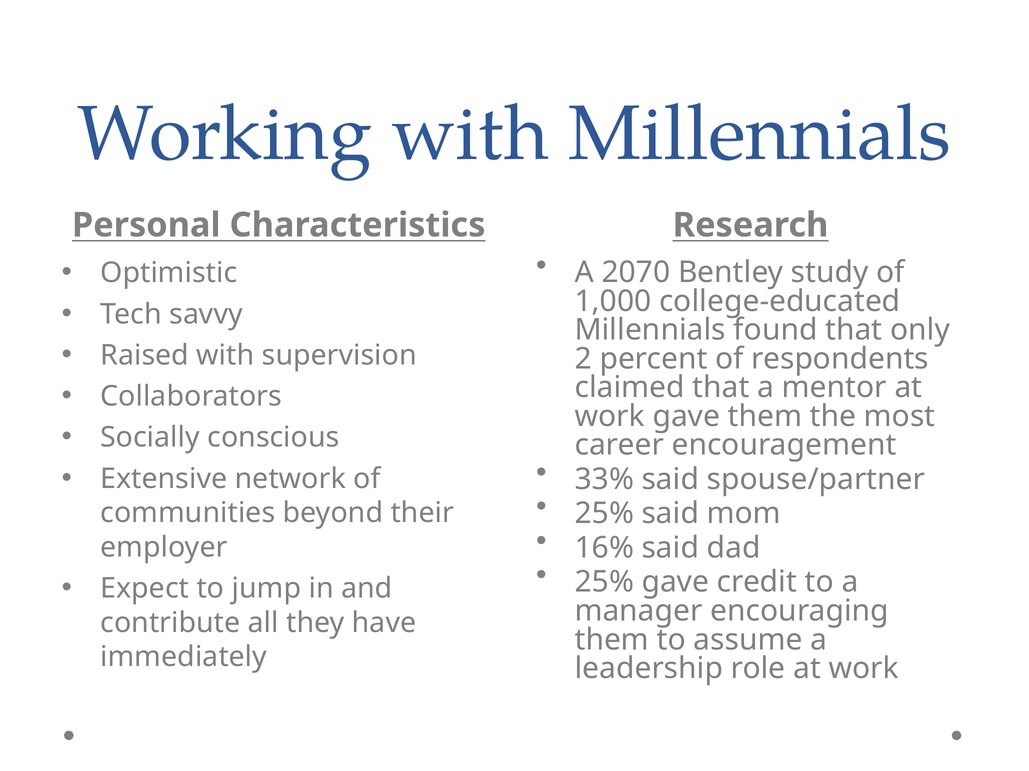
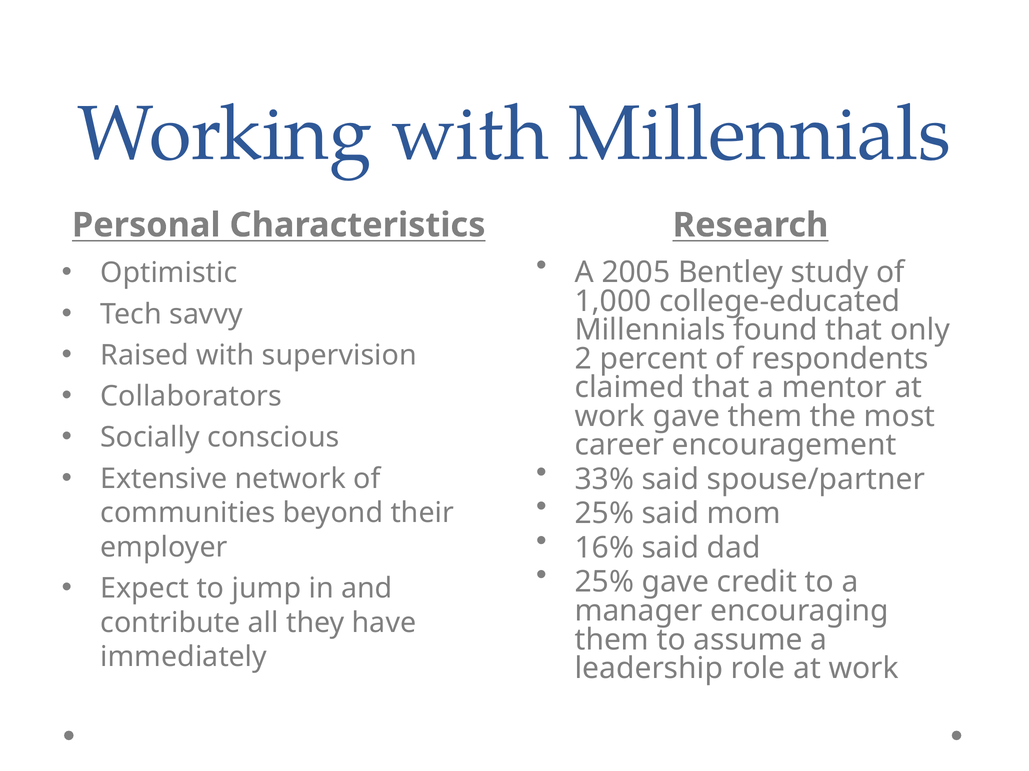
2070: 2070 -> 2005 (636, 273)
